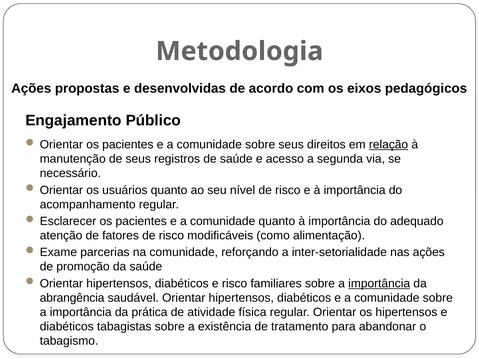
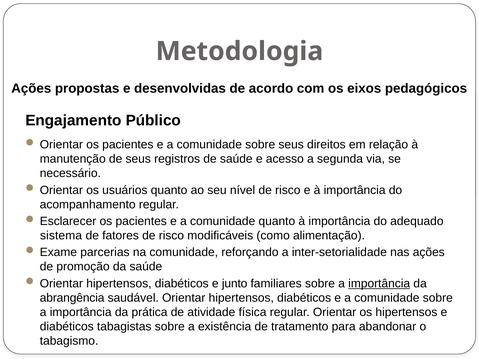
relação underline: present -> none (389, 145)
atenção: atenção -> sistema (61, 236)
e risco: risco -> junto (235, 284)
